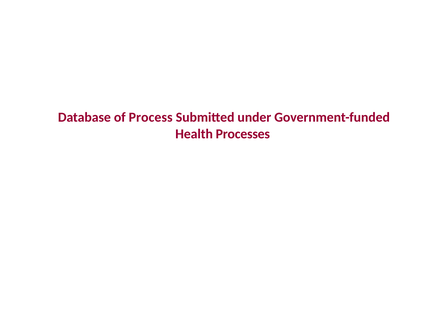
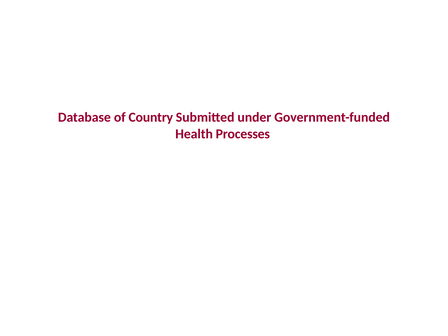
Process: Process -> Country (151, 117)
